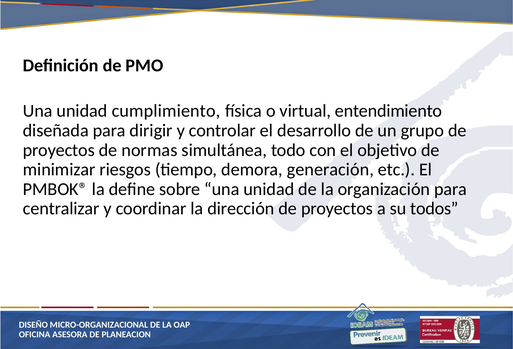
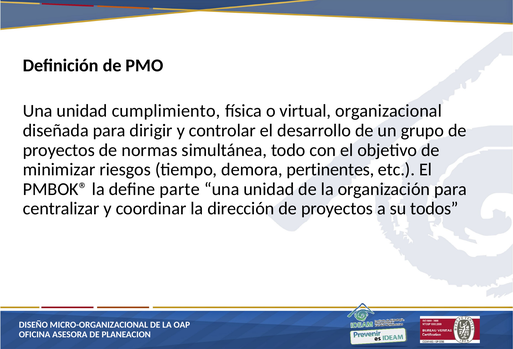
entendimiento: entendimiento -> organizacional (388, 111)
generación: generación -> pertinentes (330, 170)
sobre: sobre -> parte (180, 189)
